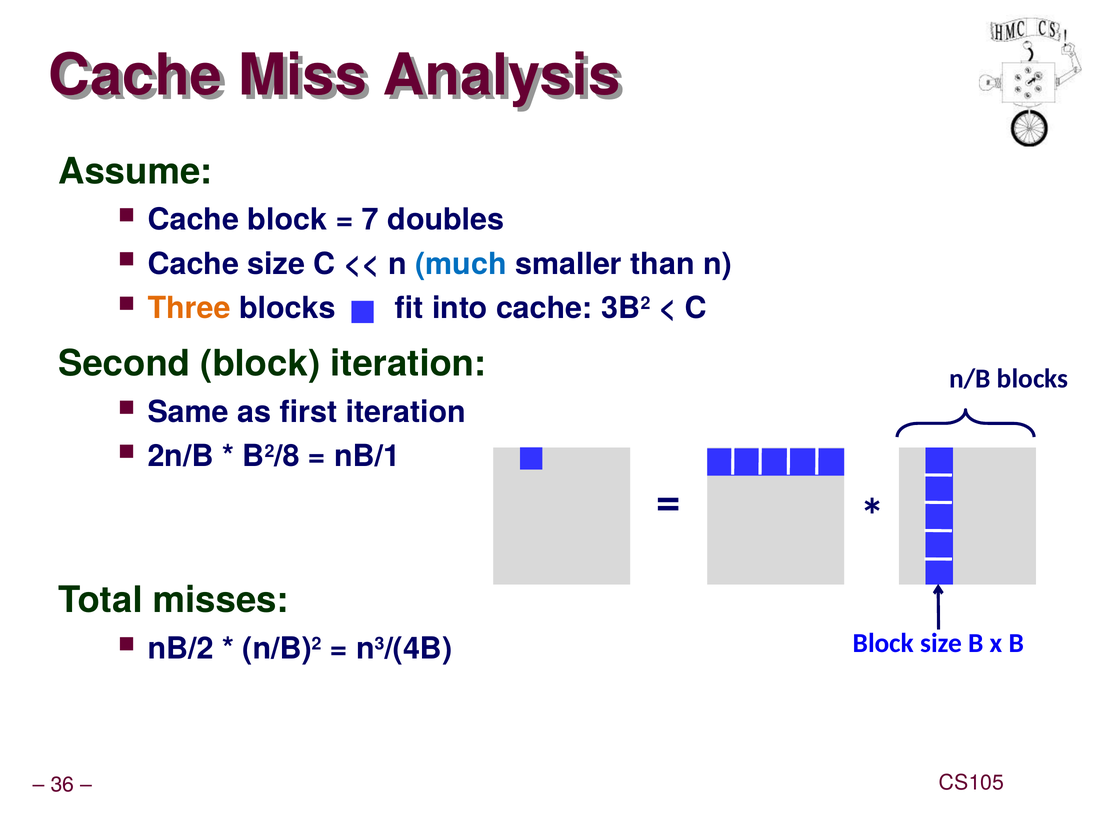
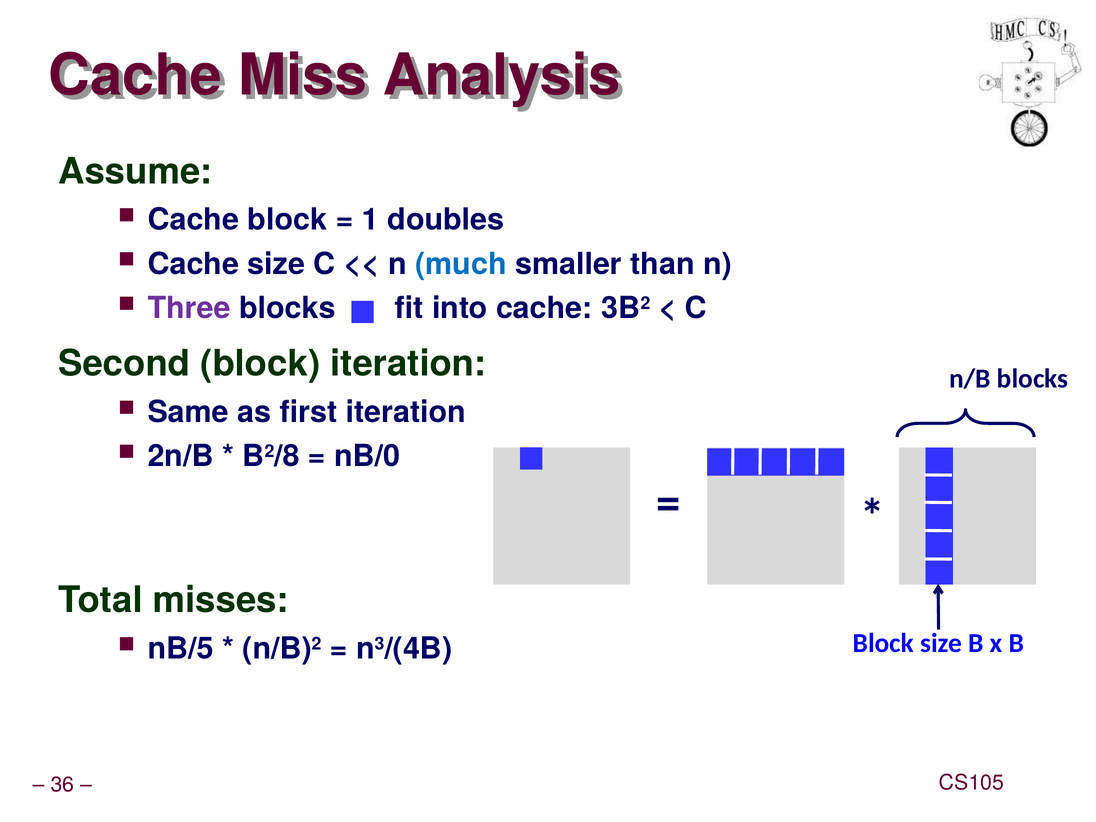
7: 7 -> 1 (370, 220)
Three colour: orange -> purple (189, 308)
nB/1: nB/1 -> nB/0 (367, 456)
nB/2: nB/2 -> nB/5 (181, 649)
